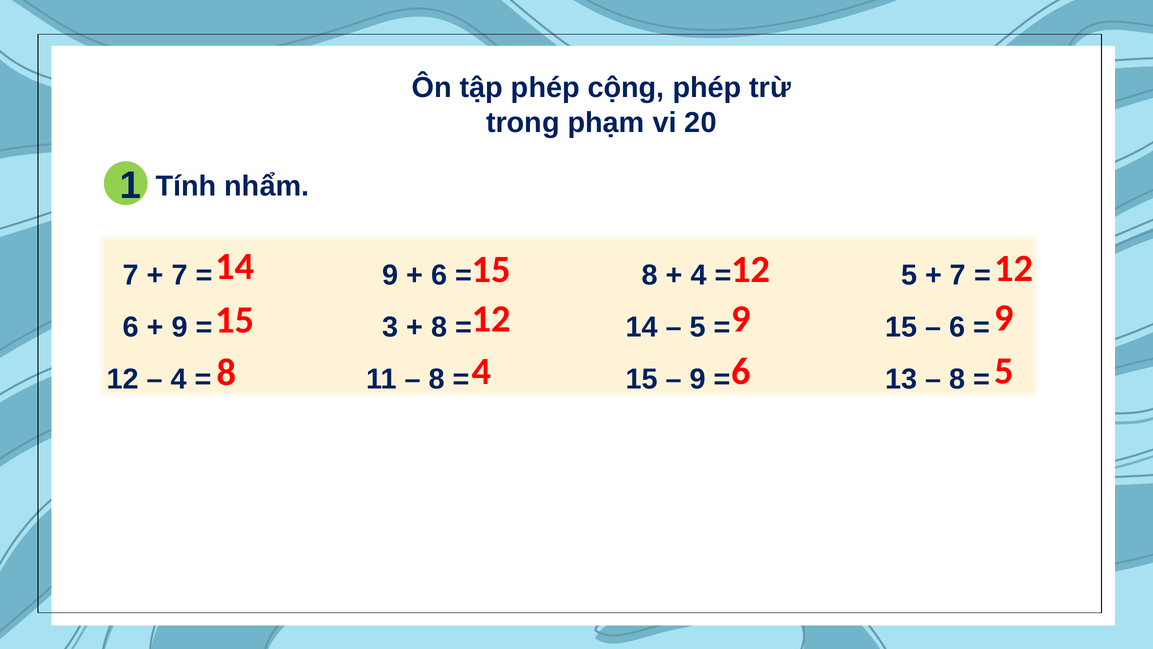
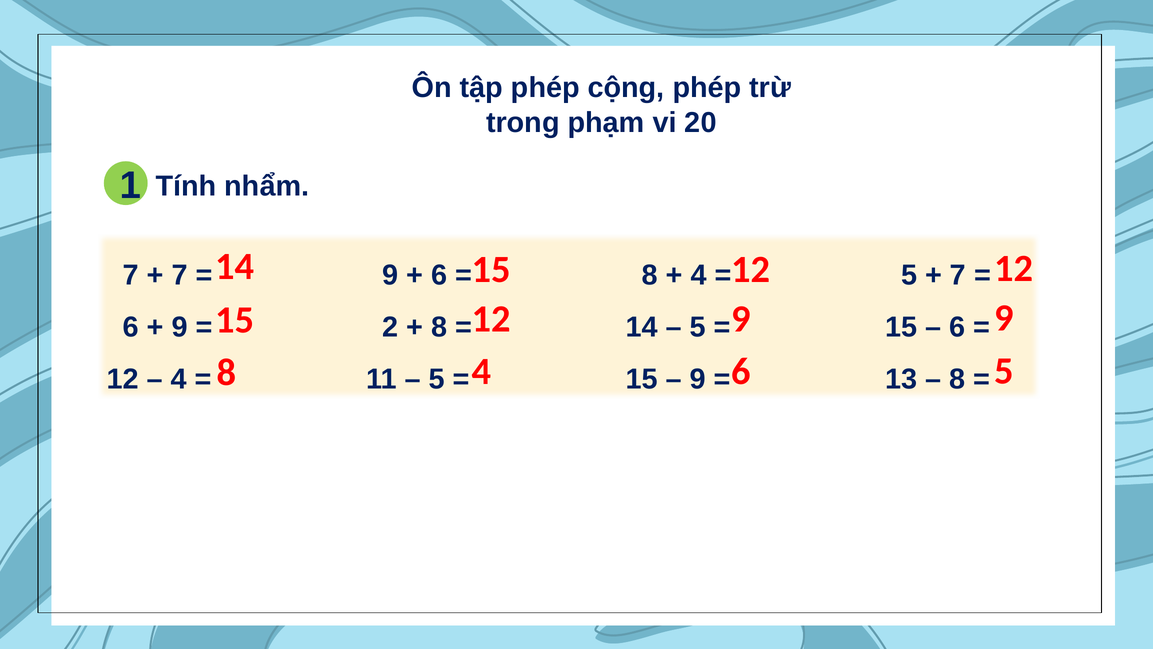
3: 3 -> 2 (390, 327)
8: 8 -> 5 (437, 379)
